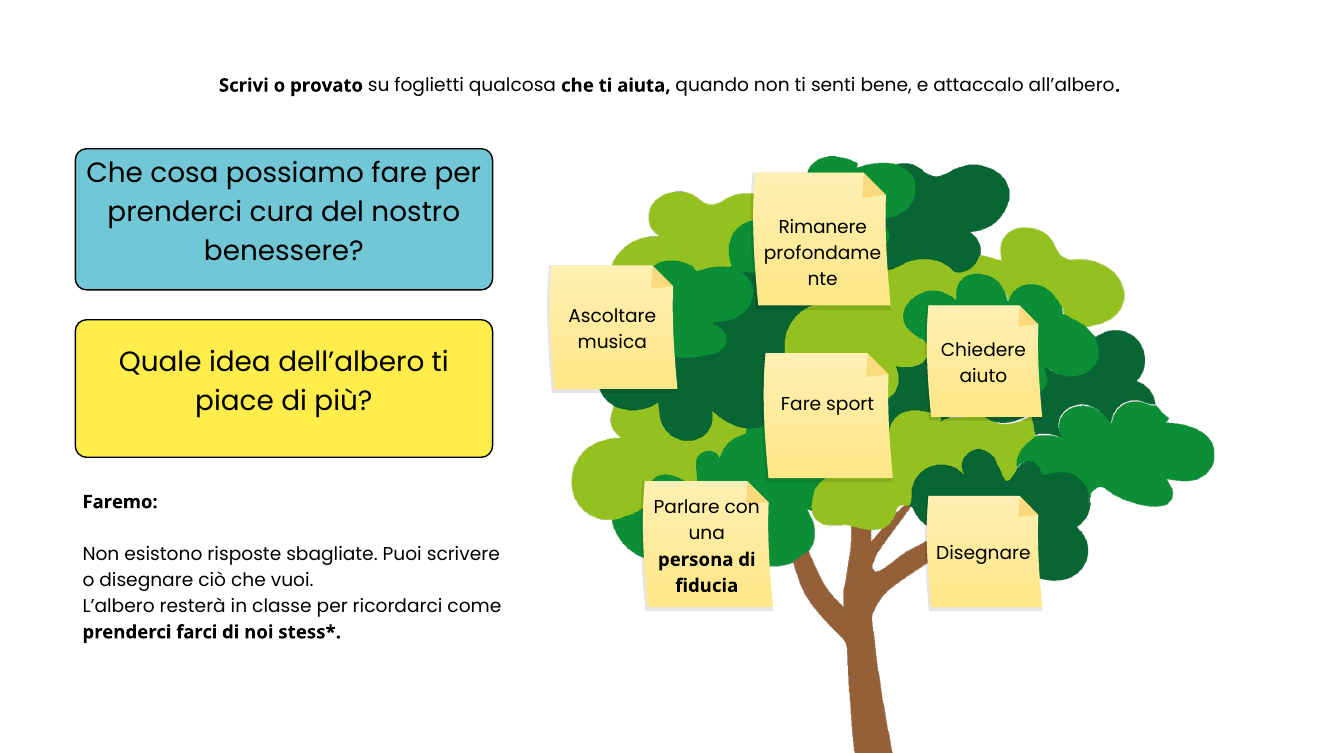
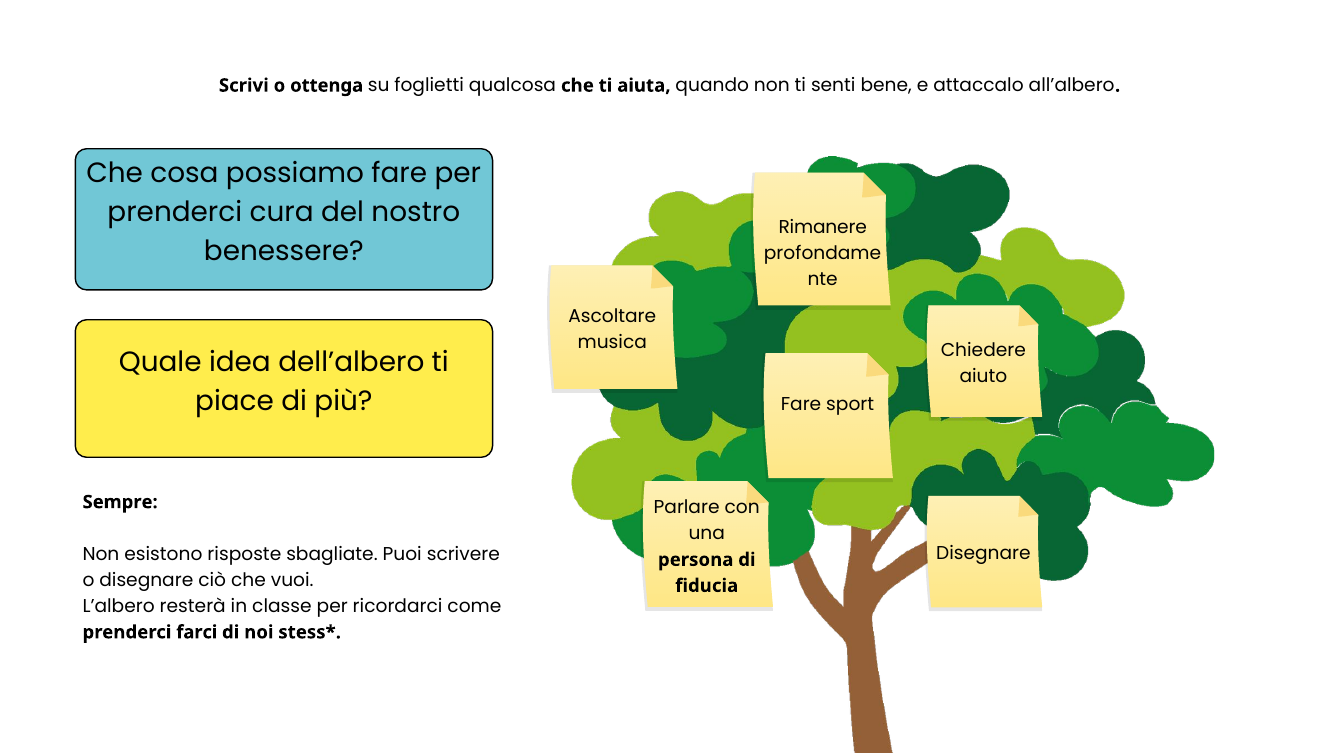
provato: provato -> ottenga (327, 86)
Faremo: Faremo -> Sempre (120, 502)
